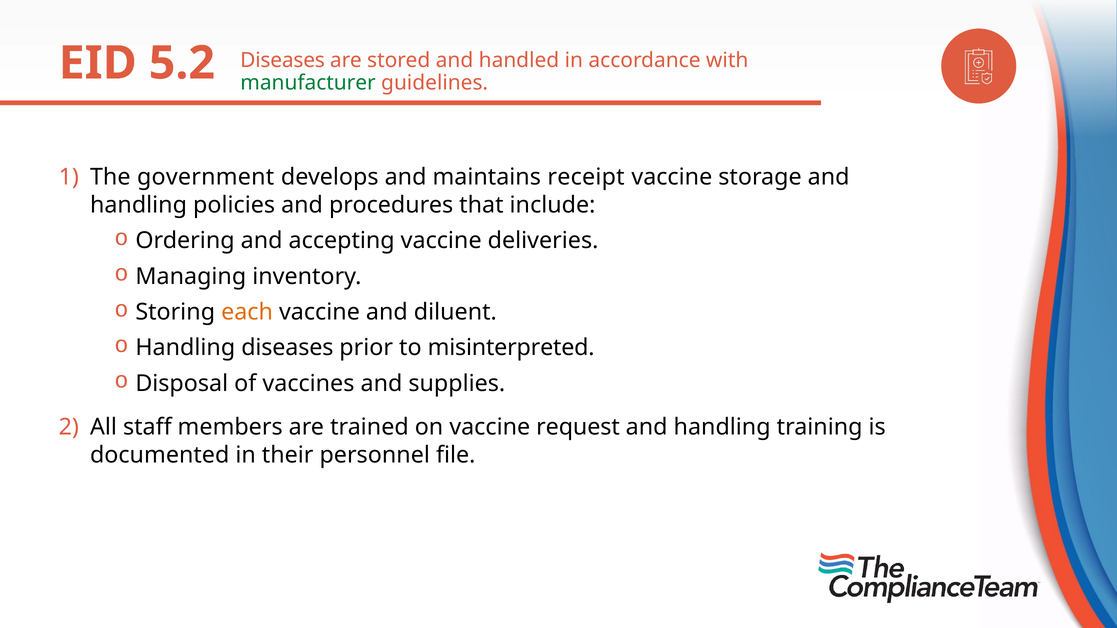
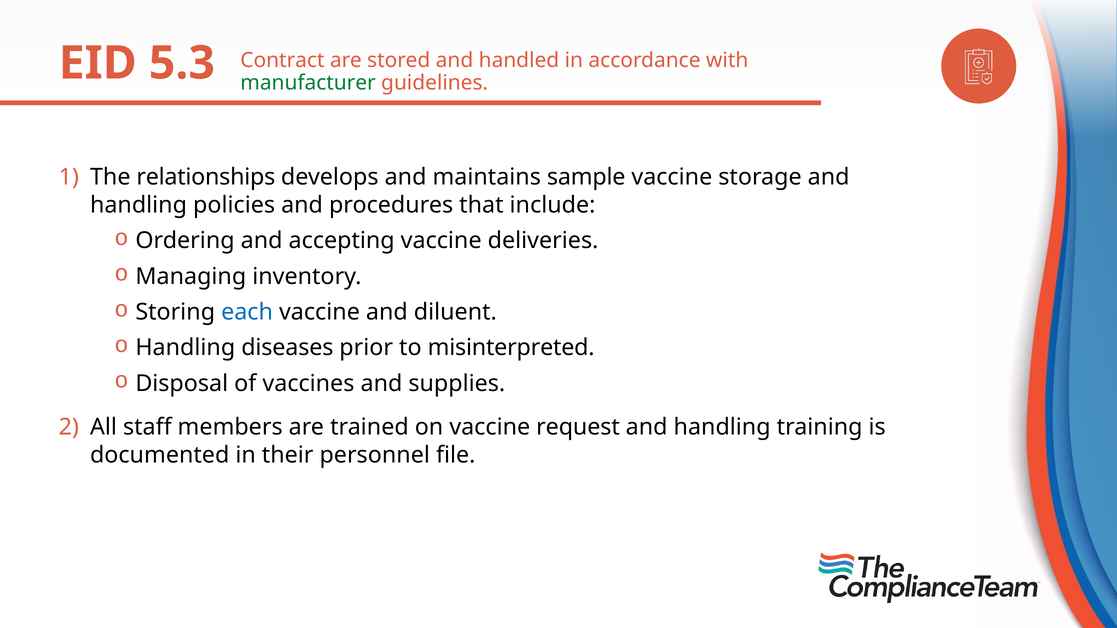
Diseases: Diseases -> Contract (282, 61)
5.2: 5.2 -> 5.3 (182, 63)
government: government -> relationships (206, 177)
receipt: receipt -> sample (586, 177)
each colour: orange -> blue (247, 312)
